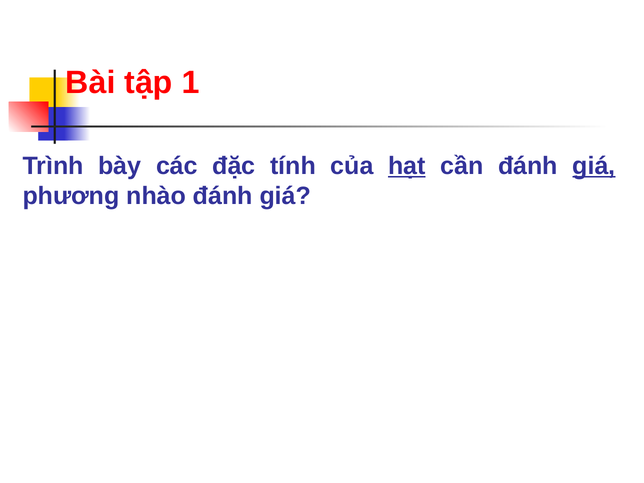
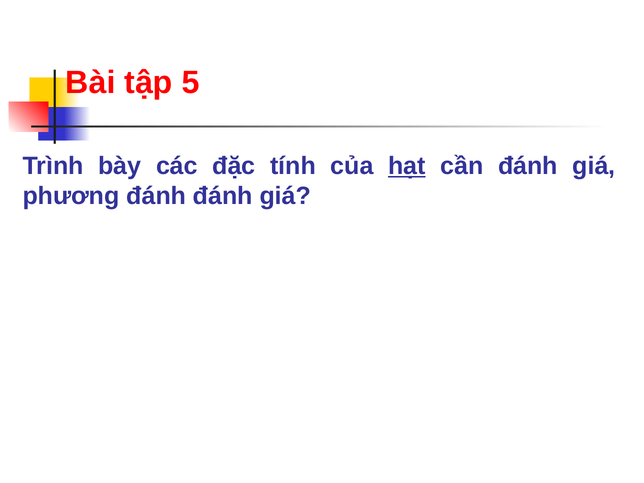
1: 1 -> 5 (191, 83)
giá underline: present -> none (594, 166)
phương nhào: nhào -> đánh (156, 196)
